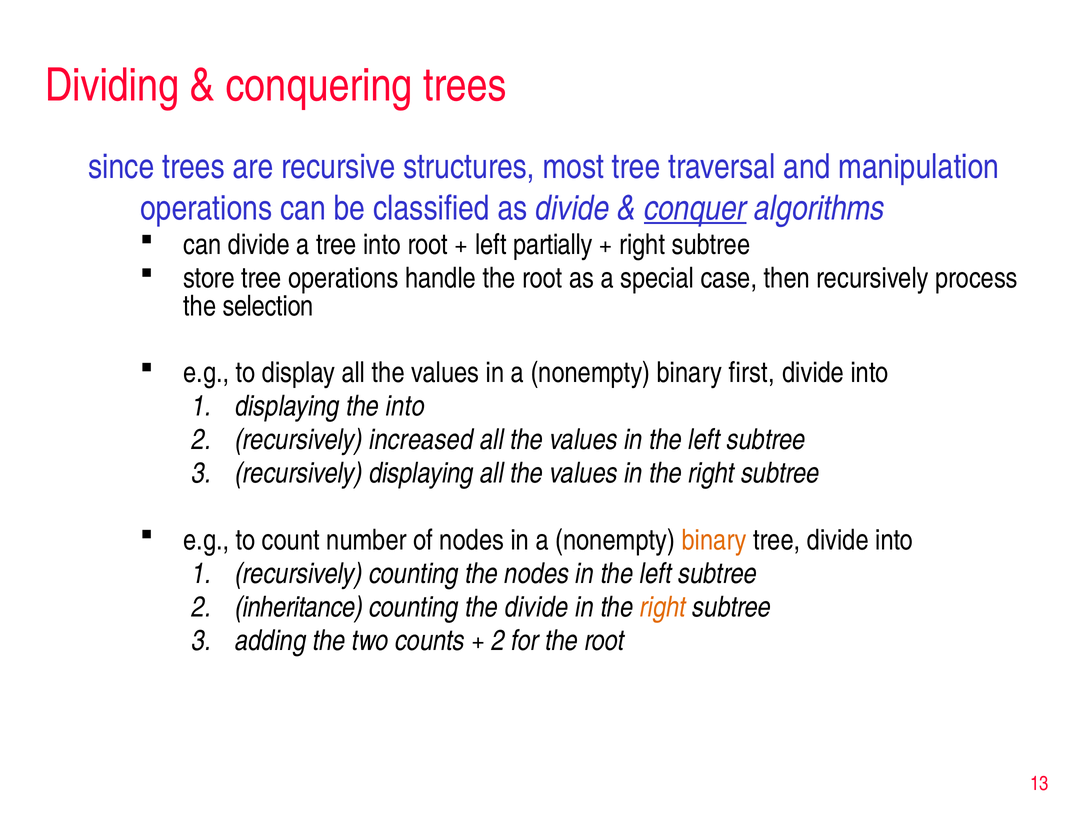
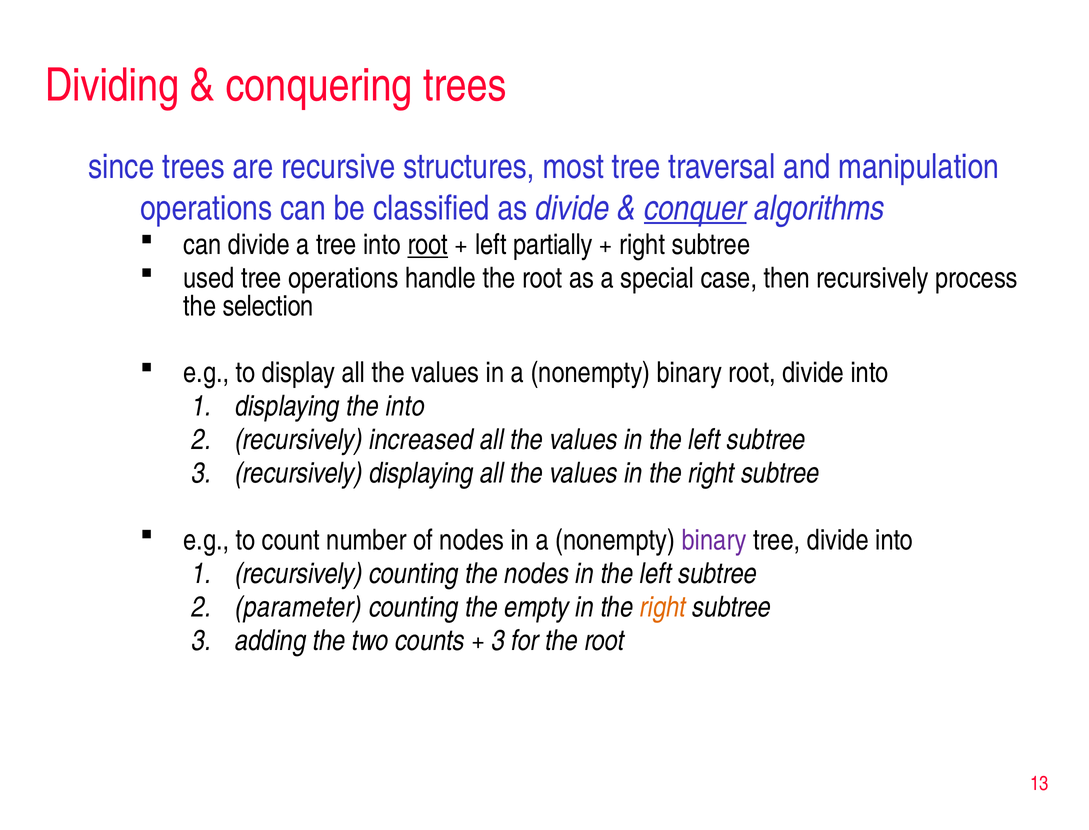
root underline: none -> present (428, 245)
store: store -> used (209, 278)
binary first: first -> root (752, 373)
binary colour: orange -> purple (714, 540)
inheritance: inheritance -> parameter (299, 607)
the divide: divide -> empty (537, 607)
2: 2 -> 3 (498, 640)
